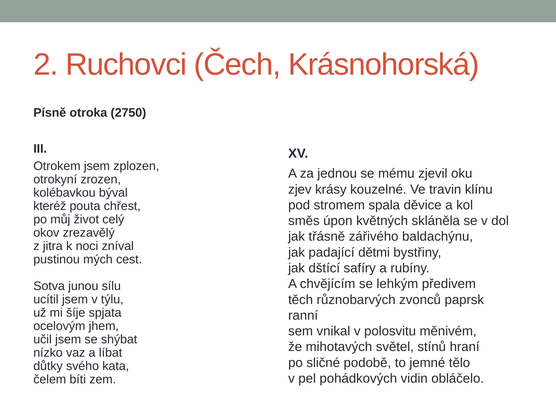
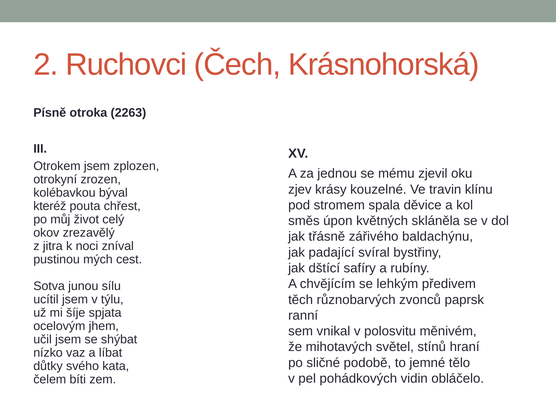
2750: 2750 -> 2263 (128, 113)
dětmi: dětmi -> svíral (374, 252)
